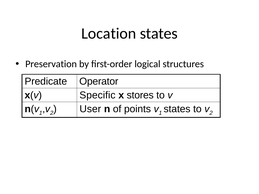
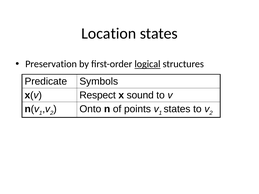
logical underline: none -> present (147, 64)
Operator: Operator -> Symbols (99, 81)
Specific: Specific -> Respect (98, 95)
stores: stores -> sound (140, 95)
User: User -> Onto (90, 109)
